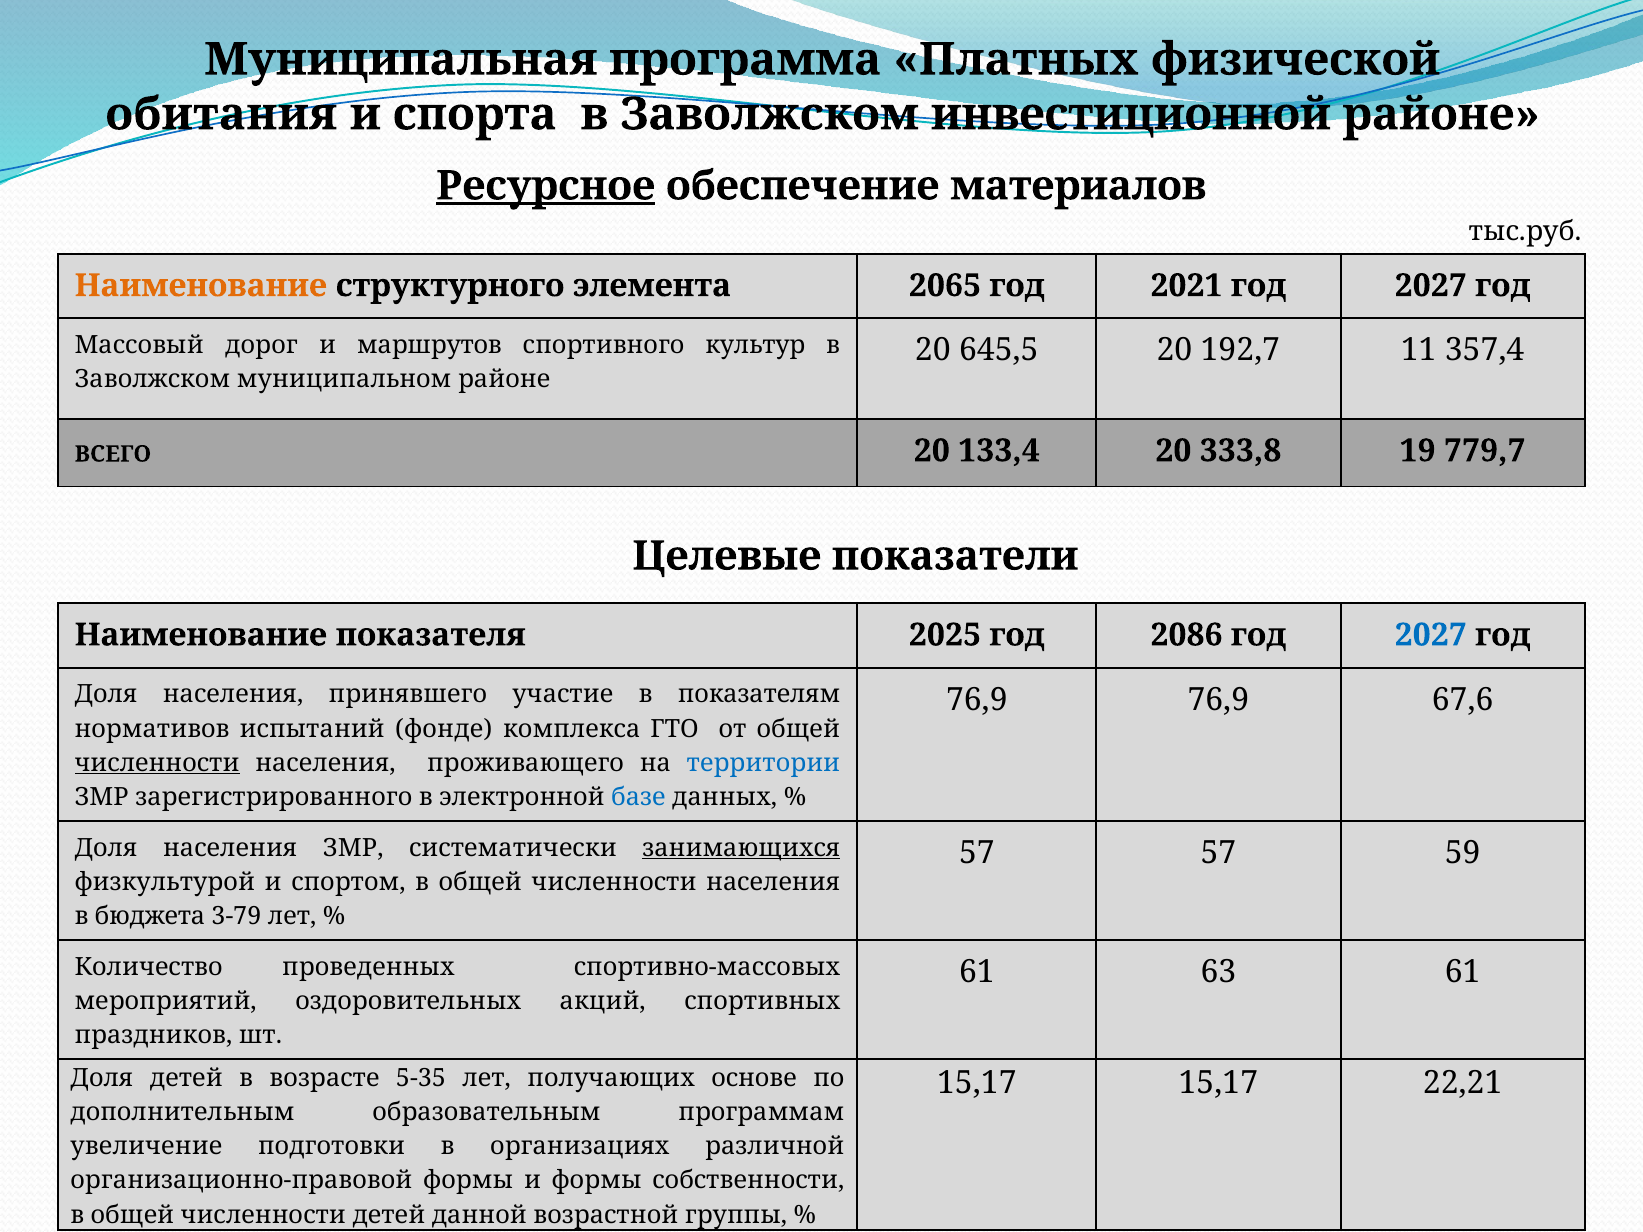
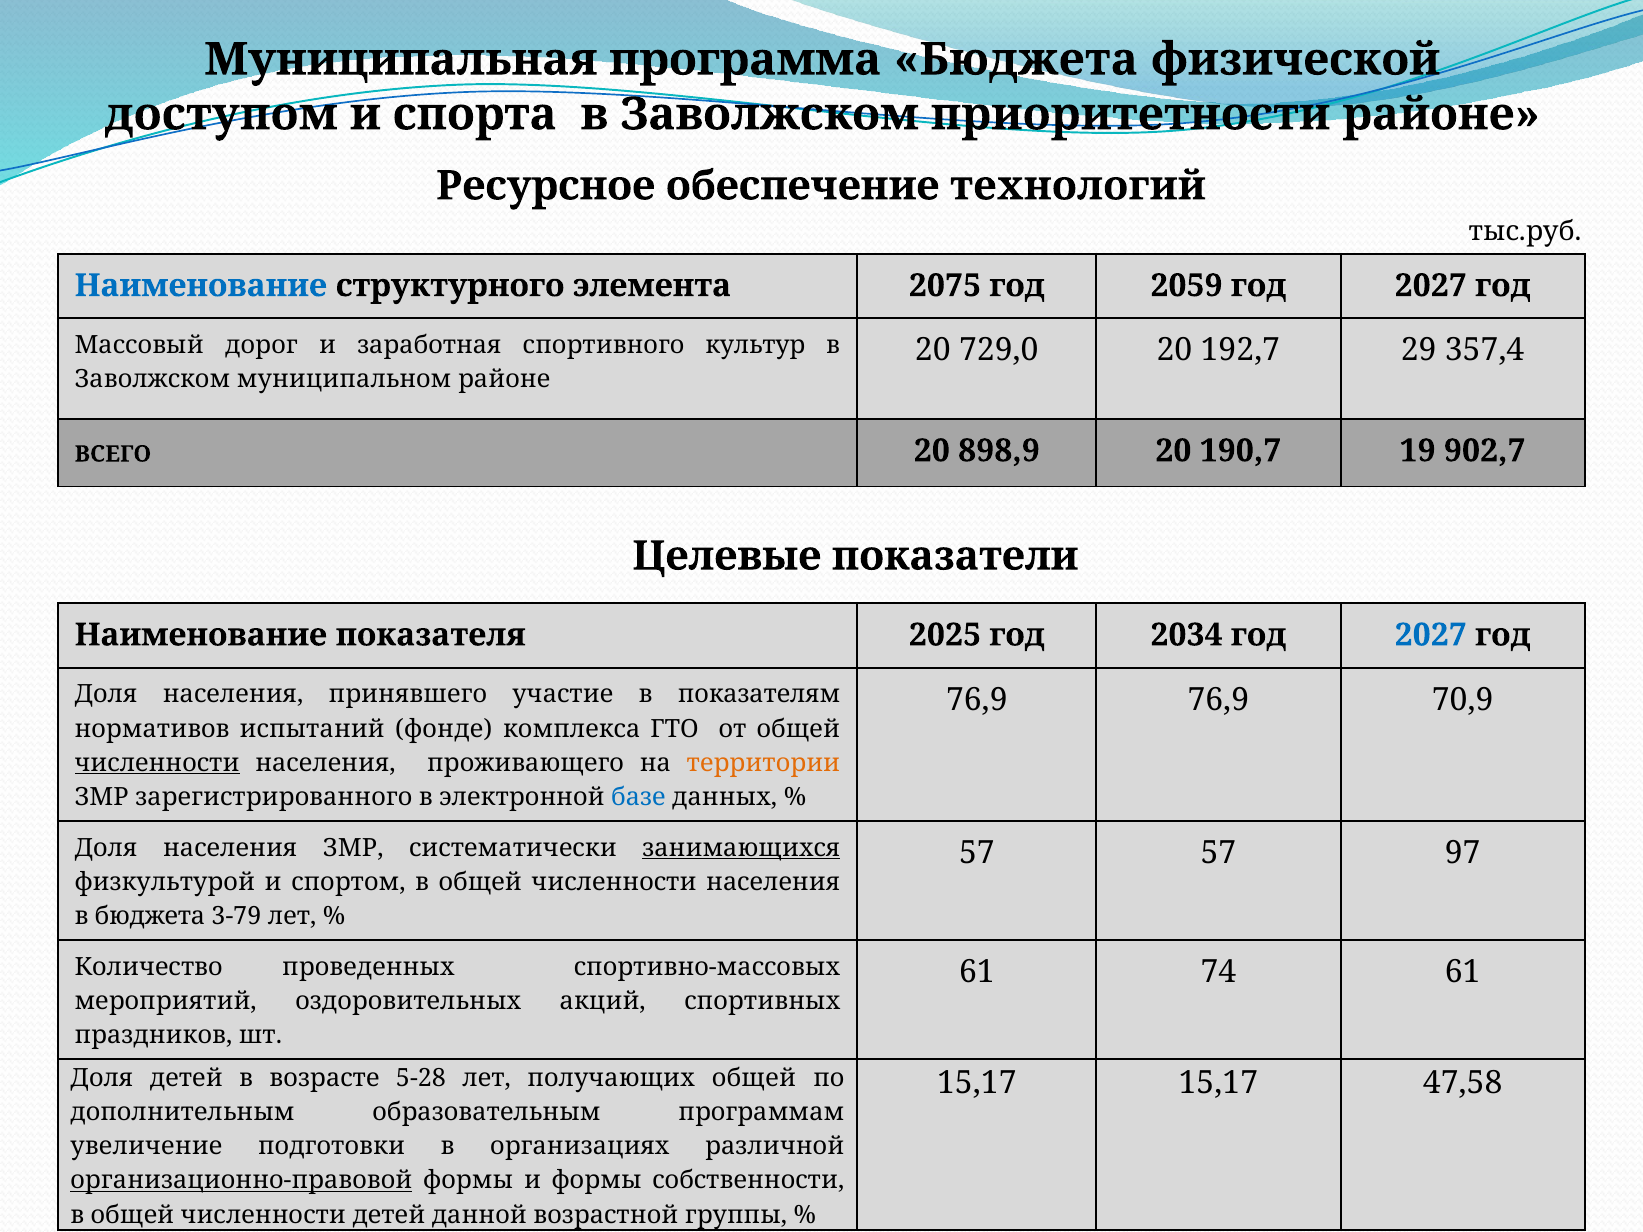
программа Платных: Платных -> Бюджета (1016, 60)
обитания: обитания -> доступом (221, 114)
инвестиционной: инвестиционной -> приоритетности (1130, 114)
Ресурсное underline: present -> none (546, 186)
материалов: материалов -> технологий (1078, 186)
Наименование colour: orange -> blue (201, 286)
2065: 2065 -> 2075 (945, 286)
2021: 2021 -> 2059 (1186, 286)
маршрутов: маршрутов -> заработная (429, 345)
645,5: 645,5 -> 729,0 (999, 350)
11: 11 -> 29 (1419, 350)
133,4: 133,4 -> 898,9 (999, 451)
333,8: 333,8 -> 190,7 (1241, 451)
779,7: 779,7 -> 902,7 (1485, 451)
2086: 2086 -> 2034 (1186, 635)
67,6: 67,6 -> 70,9 (1463, 700)
территории colour: blue -> orange (763, 763)
59: 59 -> 97 (1463, 853)
63: 63 -> 74 (1218, 972)
5-35: 5-35 -> 5-28 (421, 1078)
получающих основе: основе -> общей (754, 1078)
22,21: 22,21 -> 47,58 (1463, 1083)
организационно-правовой underline: none -> present (241, 1181)
